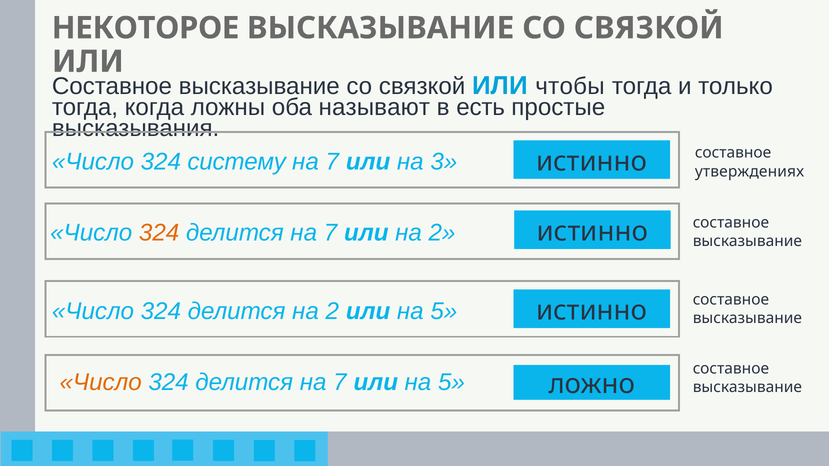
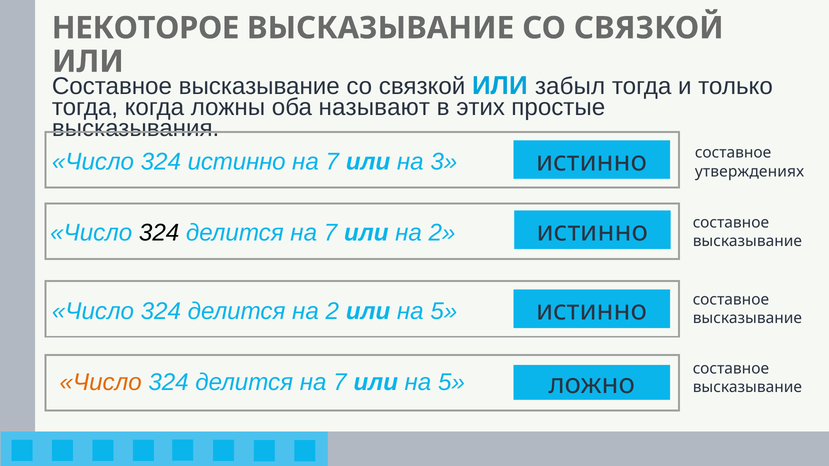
чтобы: чтобы -> забыл (570, 86)
есть: есть -> этих (481, 107)
324 систему: систему -> истинно (237, 162)
324 colour: orange -> black (159, 233)
